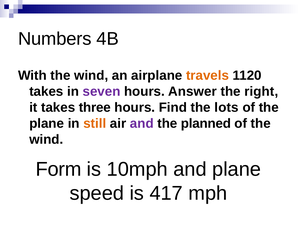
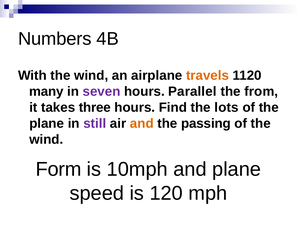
takes: takes -> many (46, 91)
Answer: Answer -> Parallel (192, 91)
right: right -> from (261, 91)
still colour: orange -> purple (95, 123)
and colour: purple -> orange (142, 123)
planned: planned -> passing (206, 123)
417: 417 -> 120 (166, 193)
